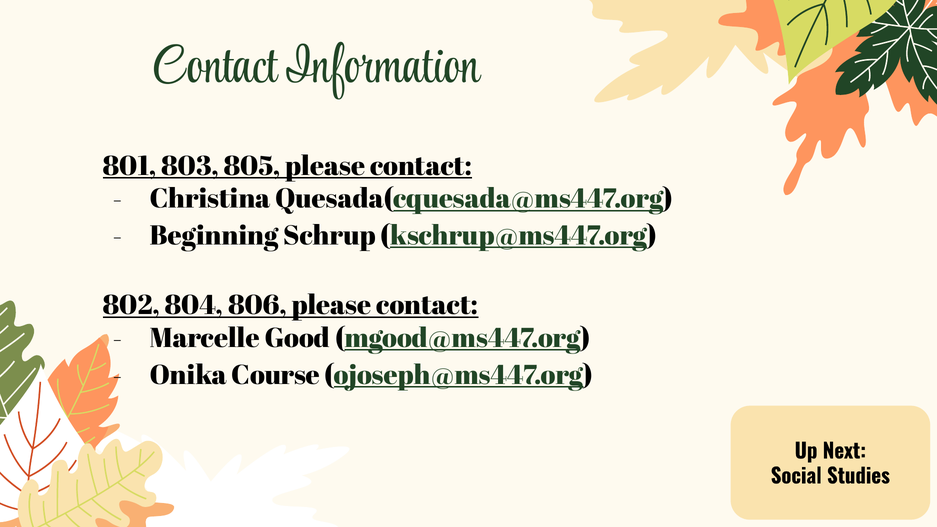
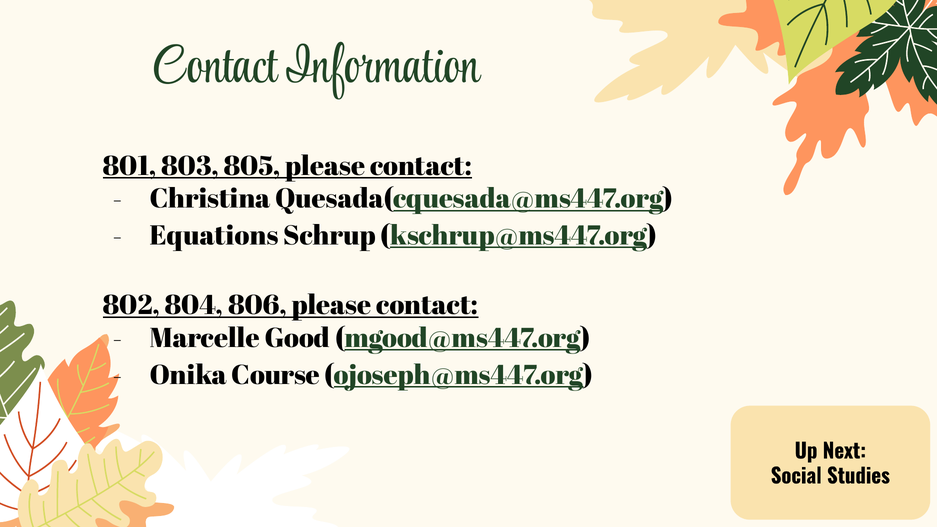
Beginning: Beginning -> Equations (214, 236)
